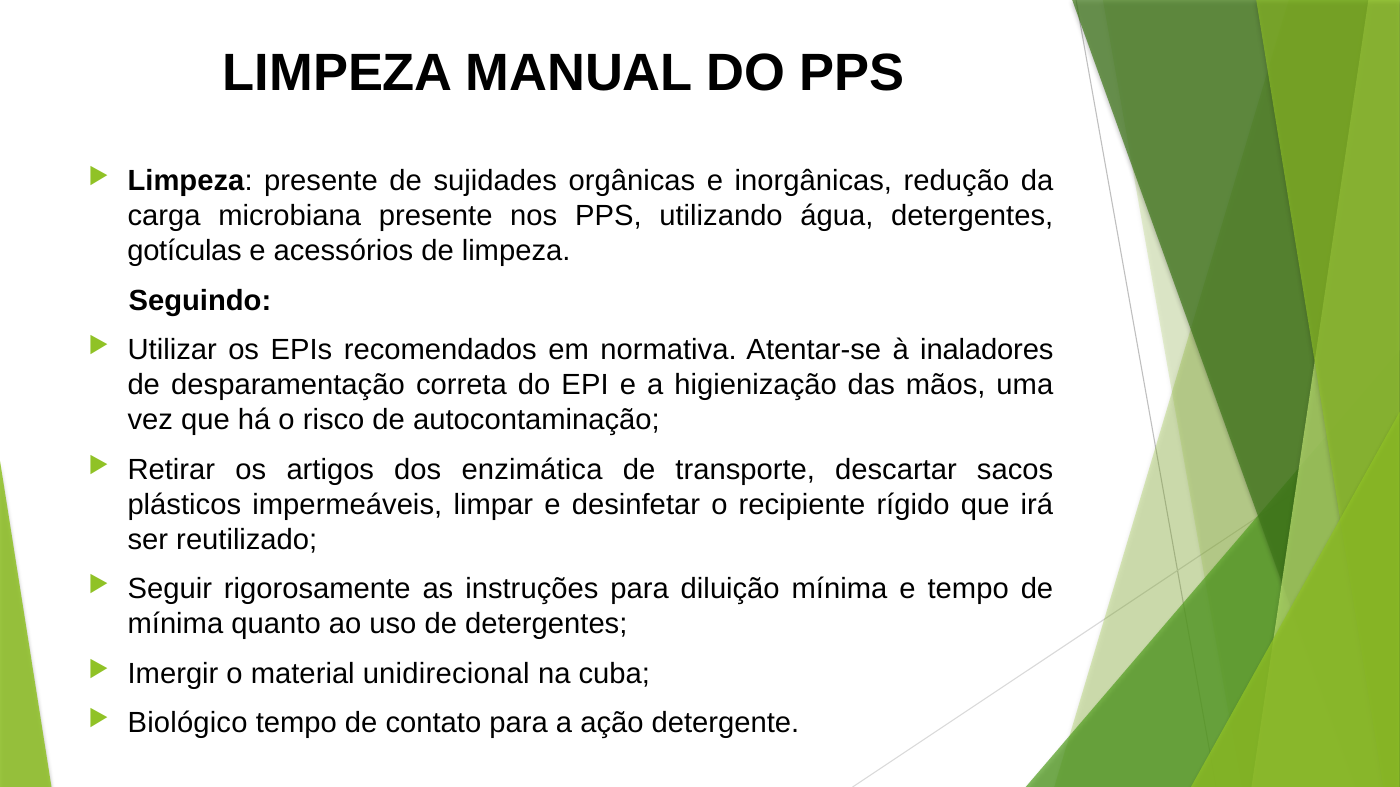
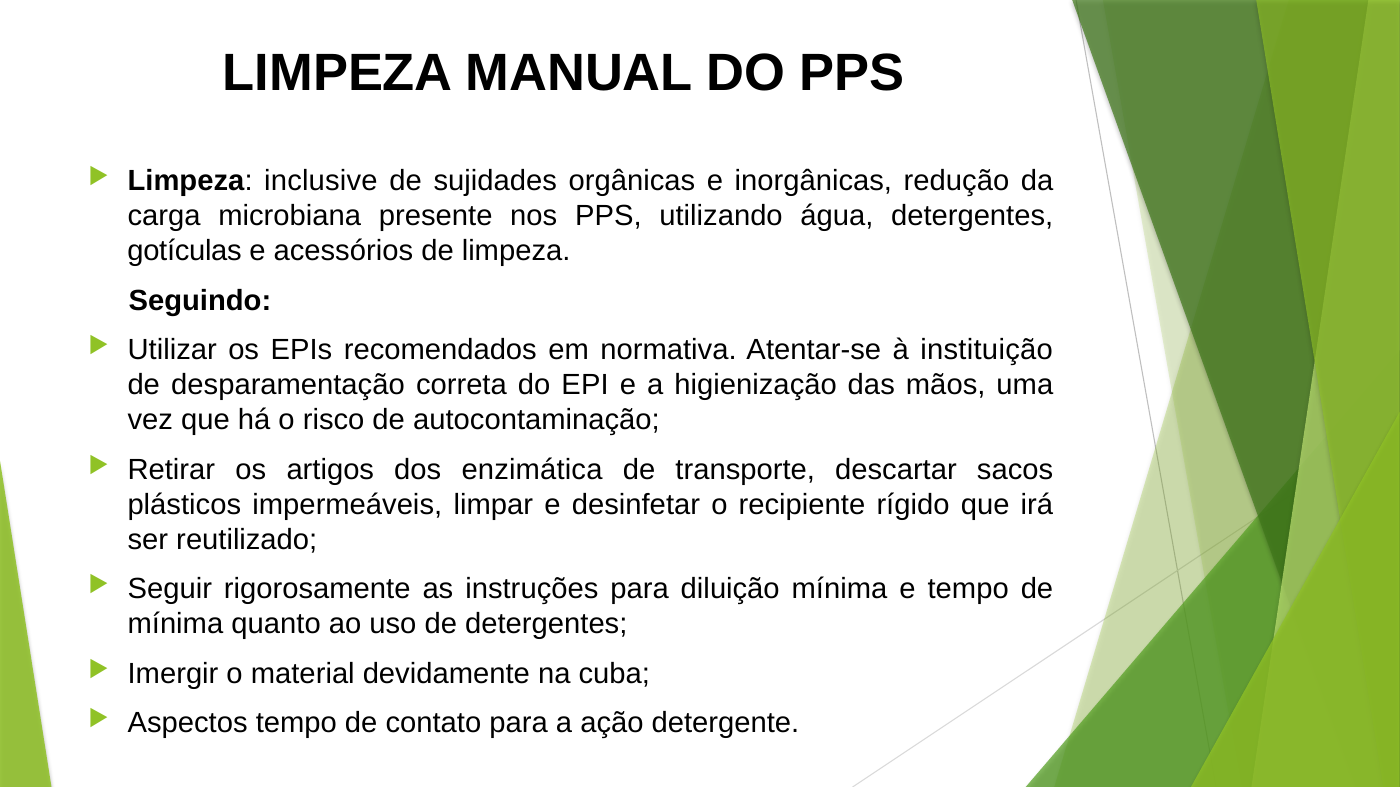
Limpeza presente: presente -> inclusive (321, 181)
inaladores: inaladores -> instituição (987, 350)
unidirecional: unidirecional -> devidamente (446, 674)
Biológico: Biológico -> Aspectos (188, 724)
